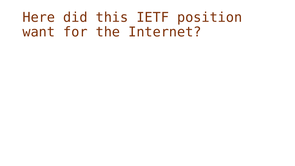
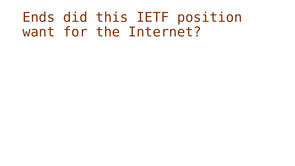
Here: Here -> Ends (39, 17)
